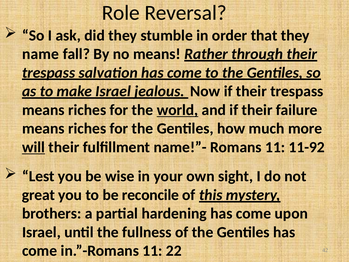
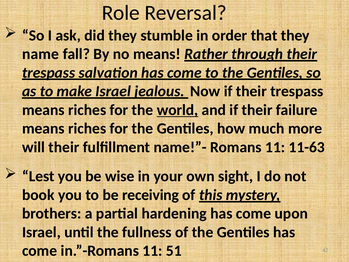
will underline: present -> none (33, 147)
11-92: 11-92 -> 11-63 (307, 147)
great: great -> book (38, 195)
reconcile: reconcile -> receiving (151, 195)
22: 22 -> 51 (174, 251)
